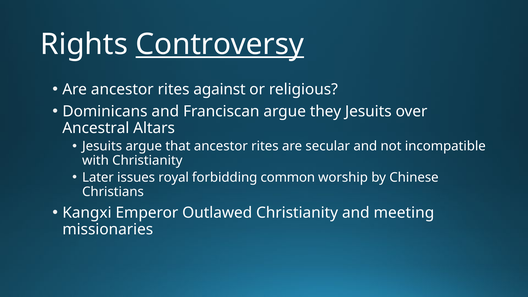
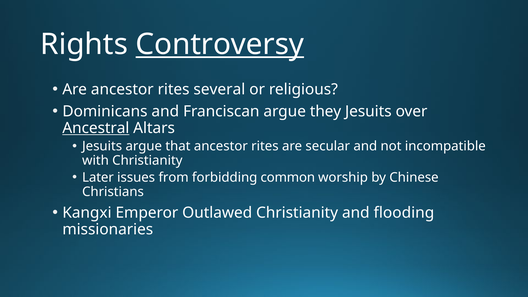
against: against -> several (219, 89)
Ancestral underline: none -> present (96, 128)
royal: royal -> from (174, 177)
meeting: meeting -> flooding (404, 213)
